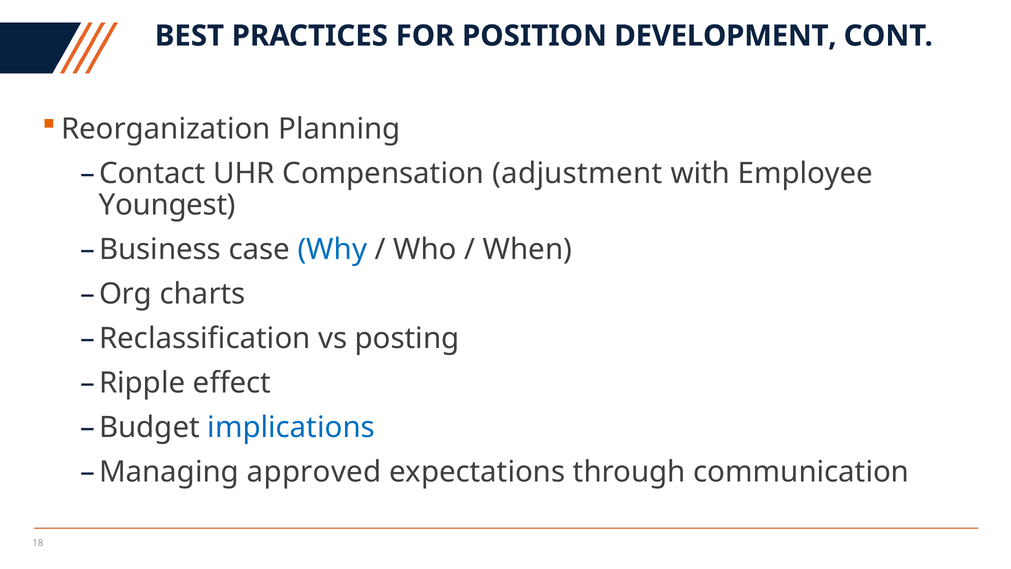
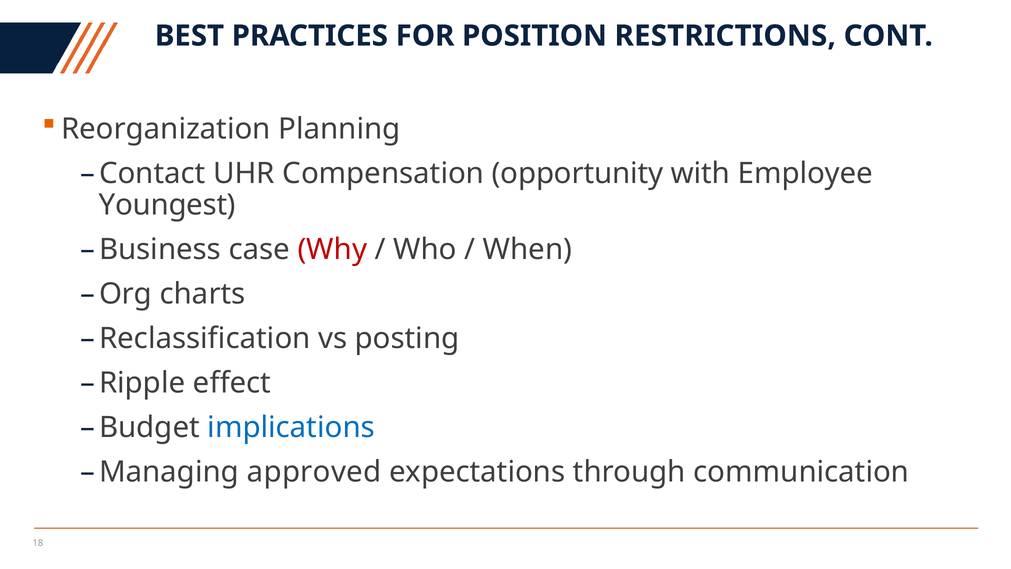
DEVELOPMENT: DEVELOPMENT -> RESTRICTIONS (725, 36)
adjustment: adjustment -> opportunity (577, 173)
Why colour: blue -> red (332, 250)
